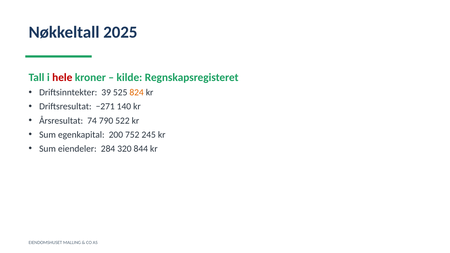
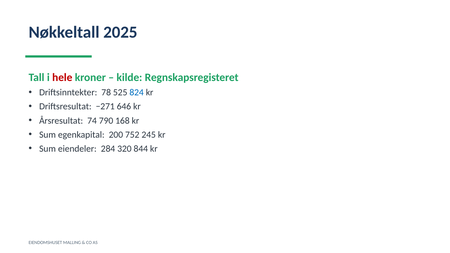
39: 39 -> 78 (106, 93)
824 colour: orange -> blue (137, 93)
140: 140 -> 646 (124, 107)
522: 522 -> 168 (122, 121)
